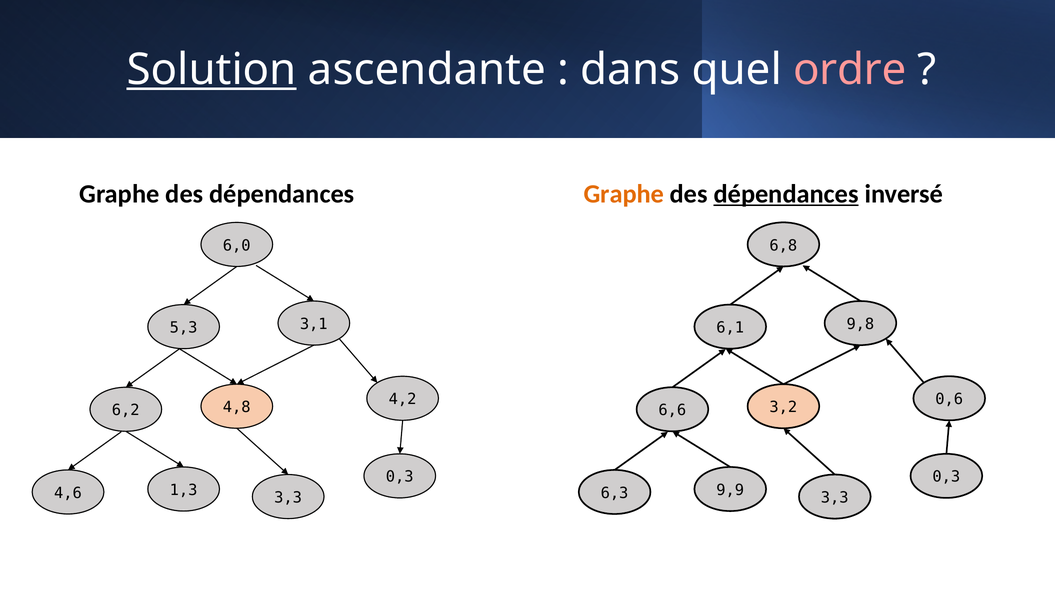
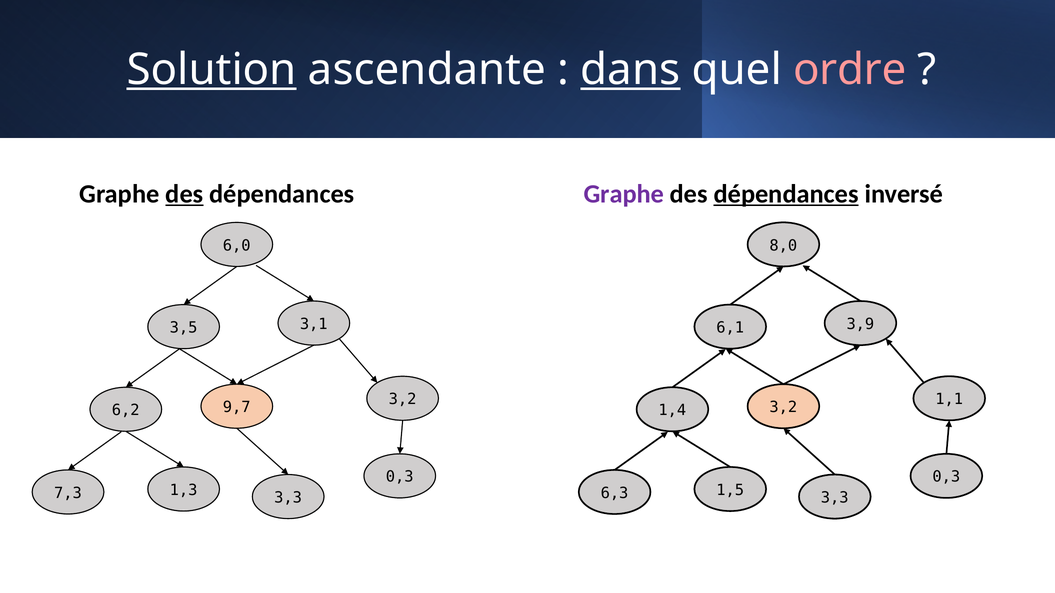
dans underline: none -> present (630, 70)
des underline: none -> present (184, 194)
Graphe colour: orange -> purple (624, 194)
6,8: 6,8 -> 8,0 (783, 246)
9,8: 9,8 -> 3,9 (860, 324)
5,3: 5,3 -> 3,5 (184, 328)
4,2: 4,2 -> 3,2 (403, 400)
0,6: 0,6 -> 1,1 (949, 400)
4,8: 4,8 -> 9,7 (237, 408)
6,6: 6,6 -> 1,4 (672, 411)
4,6: 4,6 -> 7,3 (68, 493)
9,9: 9,9 -> 1,5 (730, 490)
